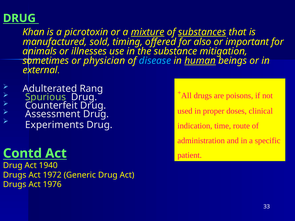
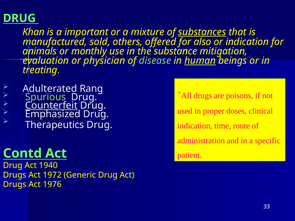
picrotoxin: picrotoxin -> important (86, 32)
mixture underline: present -> none (148, 32)
timing: timing -> others (128, 42)
or important: important -> indication (247, 42)
illnesses: illnesses -> monthly (89, 51)
sometimes: sometimes -> evaluation (46, 61)
disease colour: light blue -> light green (155, 61)
external: external -> treating (40, 70)
Counterfeit underline: none -> present (51, 106)
Assessment: Assessment -> Emphasized (53, 114)
Experiments: Experiments -> Therapeutics (55, 125)
